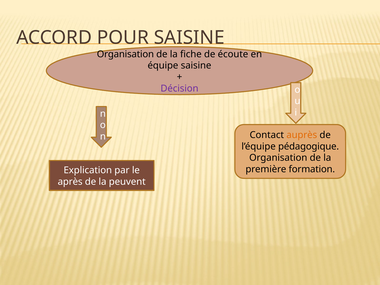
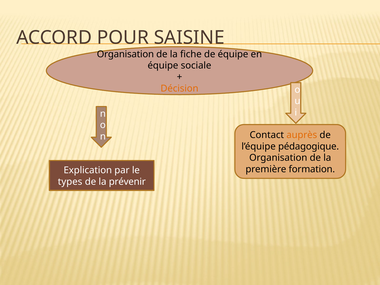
de écoute: écoute -> équipe (233, 54)
équipe saisine: saisine -> sociale (196, 66)
Décision colour: purple -> orange (179, 88)
après: après -> types (70, 182)
peuvent: peuvent -> prévenir (127, 182)
